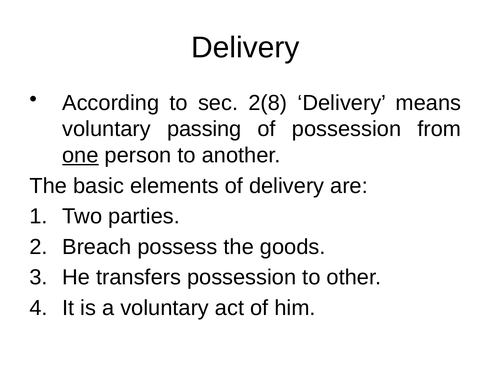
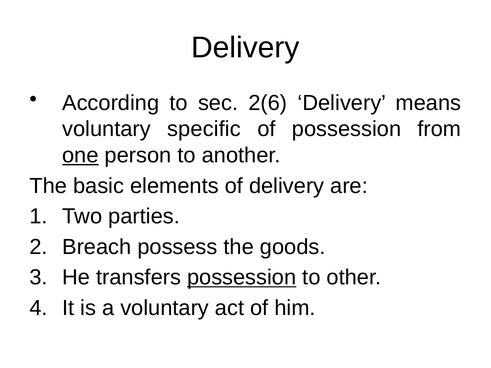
2(8: 2(8 -> 2(6 (268, 103)
passing: passing -> specific (204, 129)
possession underline: none -> present (242, 278)
